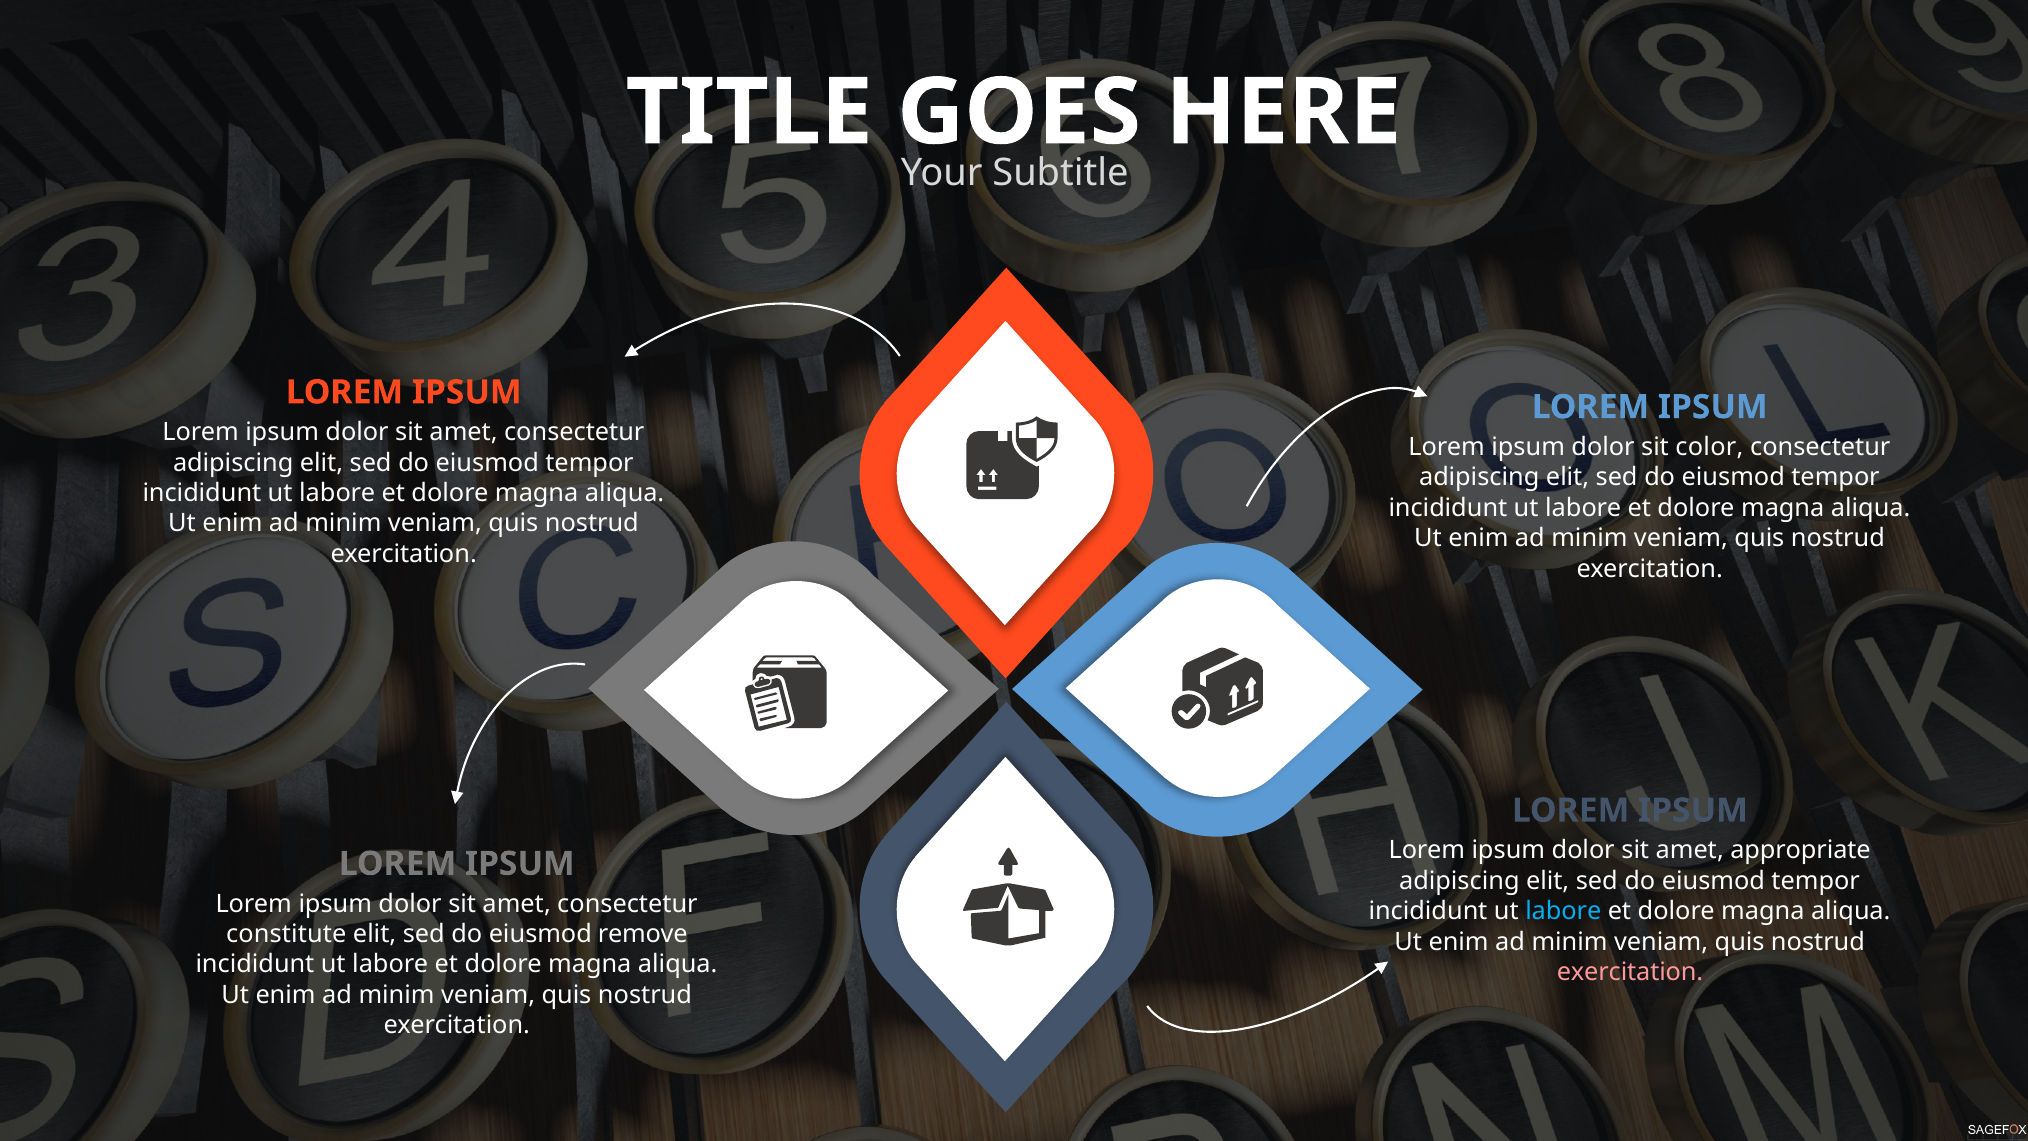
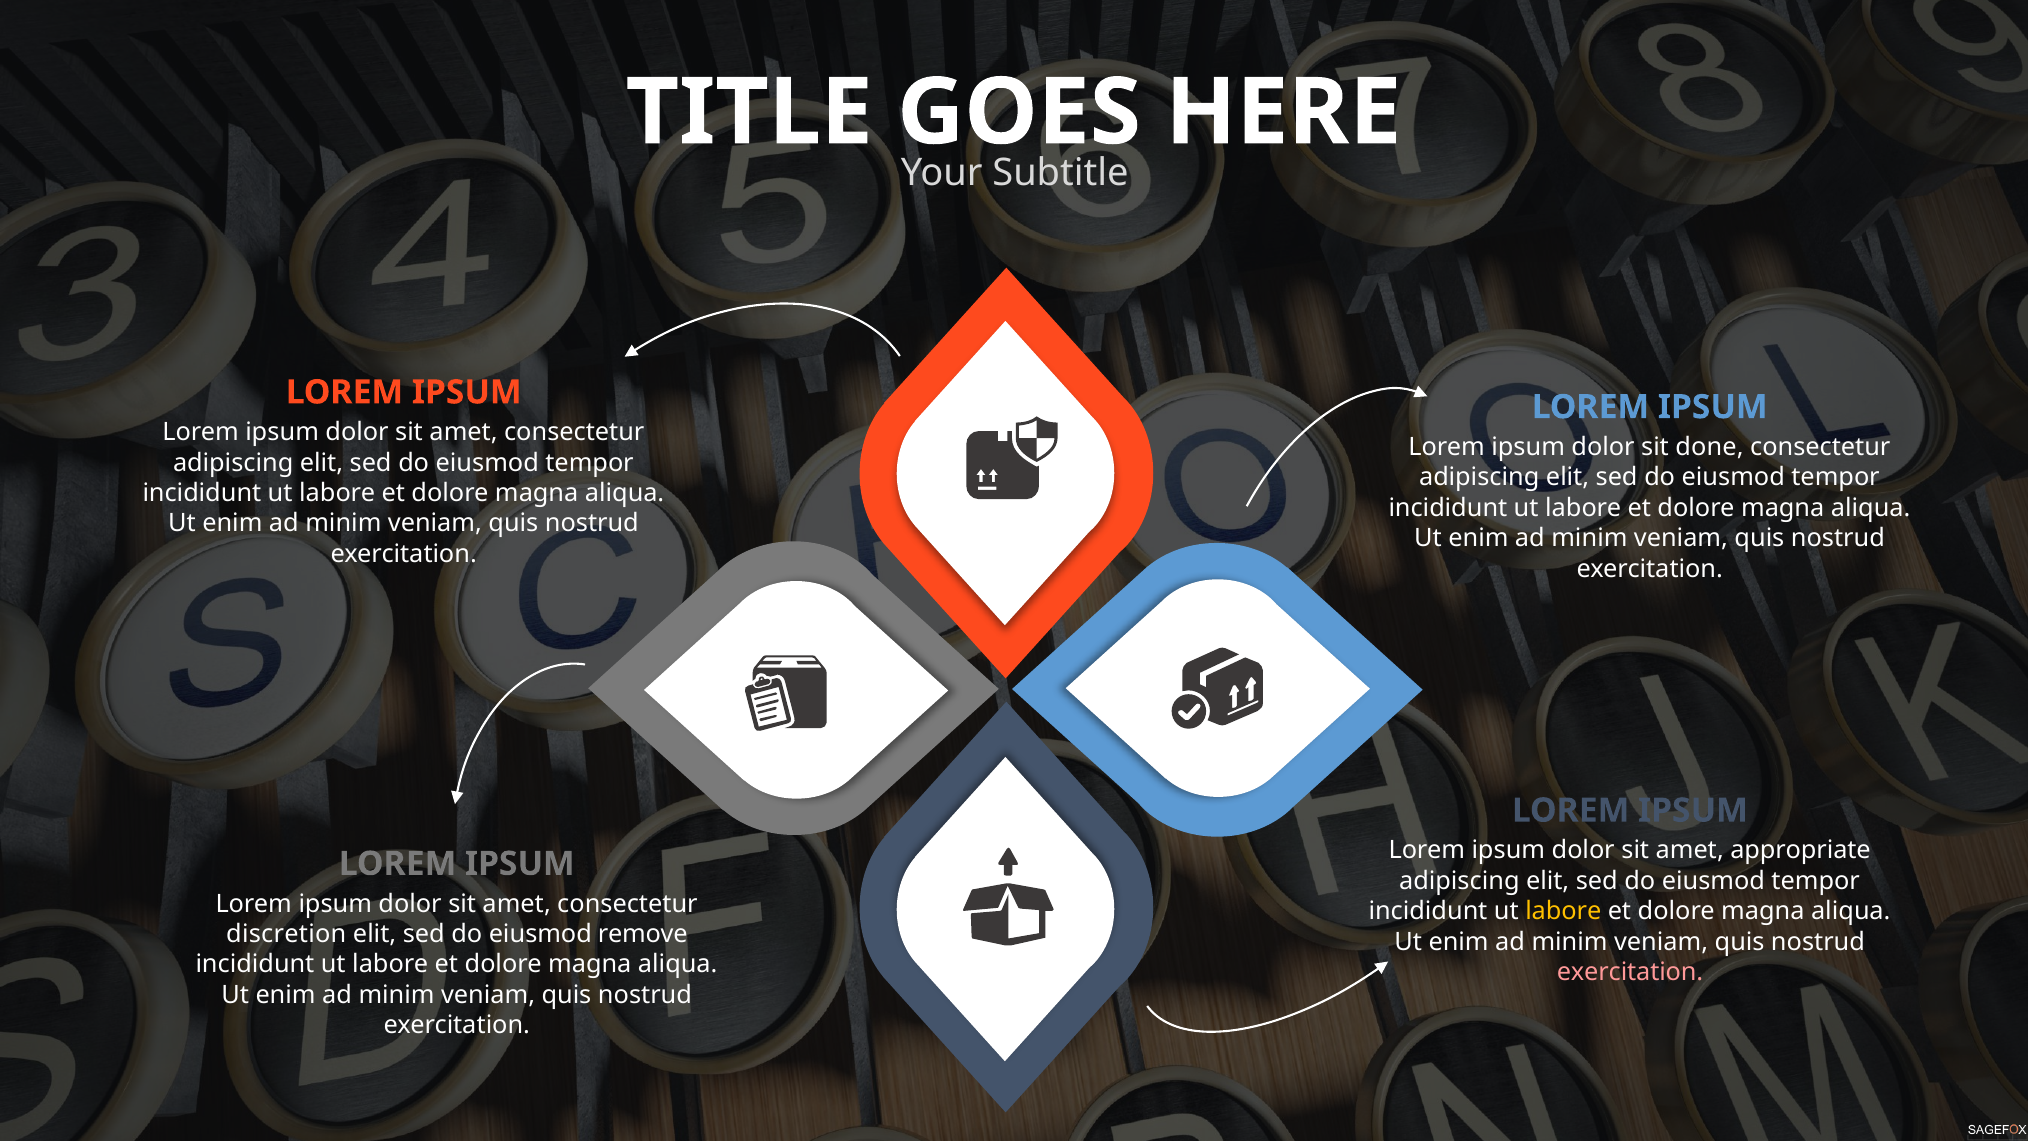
color: color -> done (1709, 447)
labore colour: light blue -> yellow (1563, 911)
constitute: constitute -> discretion (286, 934)
